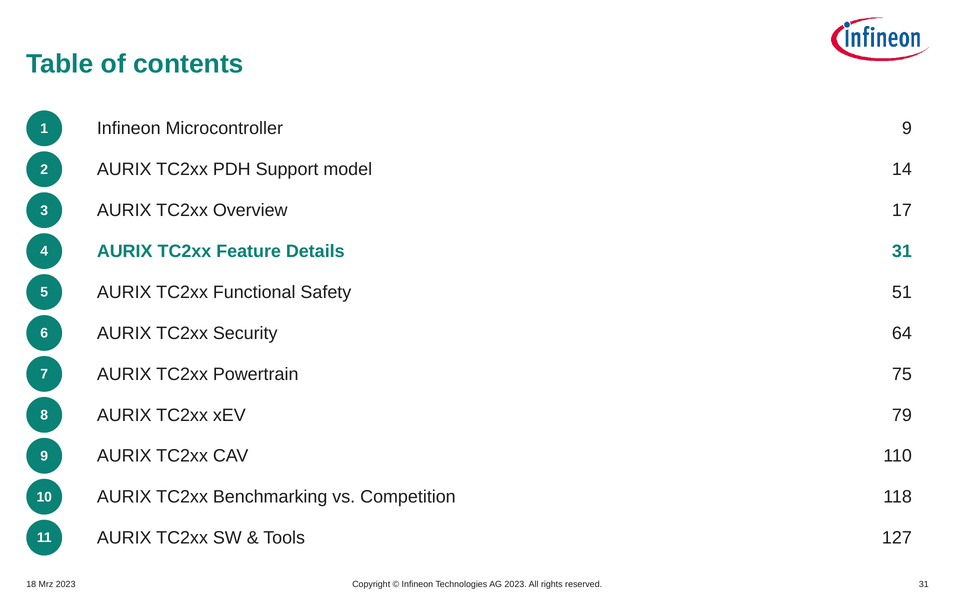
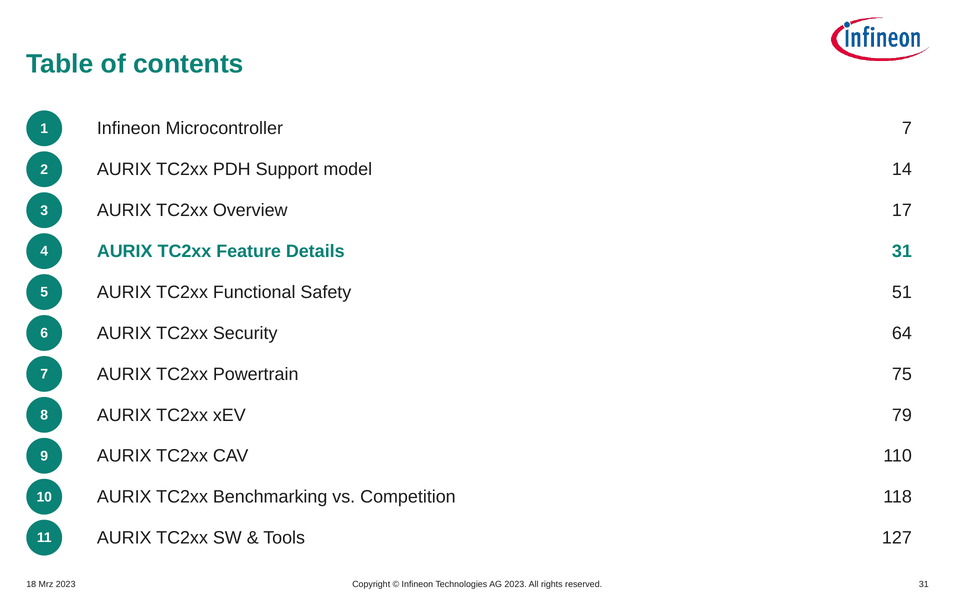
1 9: 9 -> 7 (907, 129)
